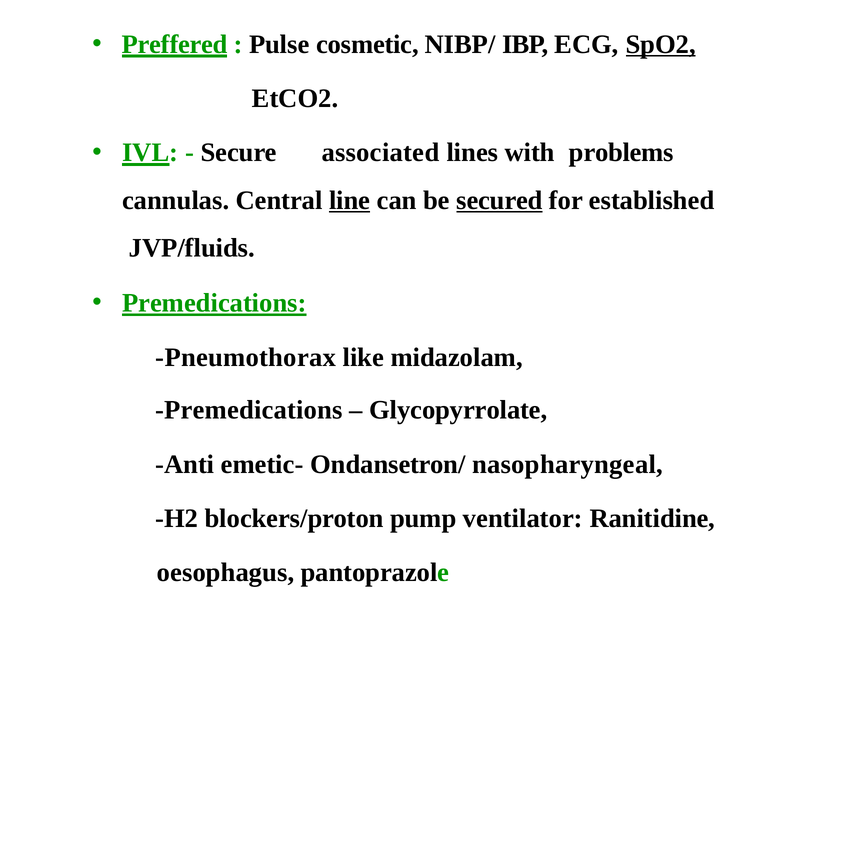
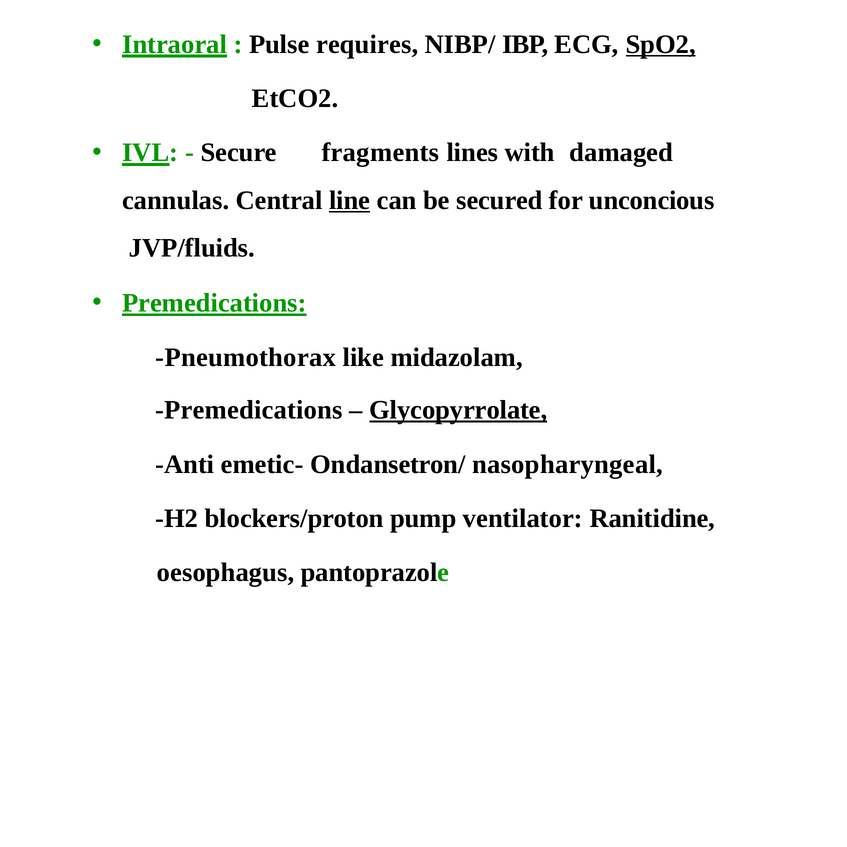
Preffered: Preffered -> Intraoral (175, 44)
cosmetic: cosmetic -> requires (367, 44)
associated: associated -> fragments (380, 153)
problems: problems -> damaged (621, 153)
secured underline: present -> none (500, 200)
established: established -> unconcious (652, 200)
Glycopyrrolate underline: none -> present (458, 410)
